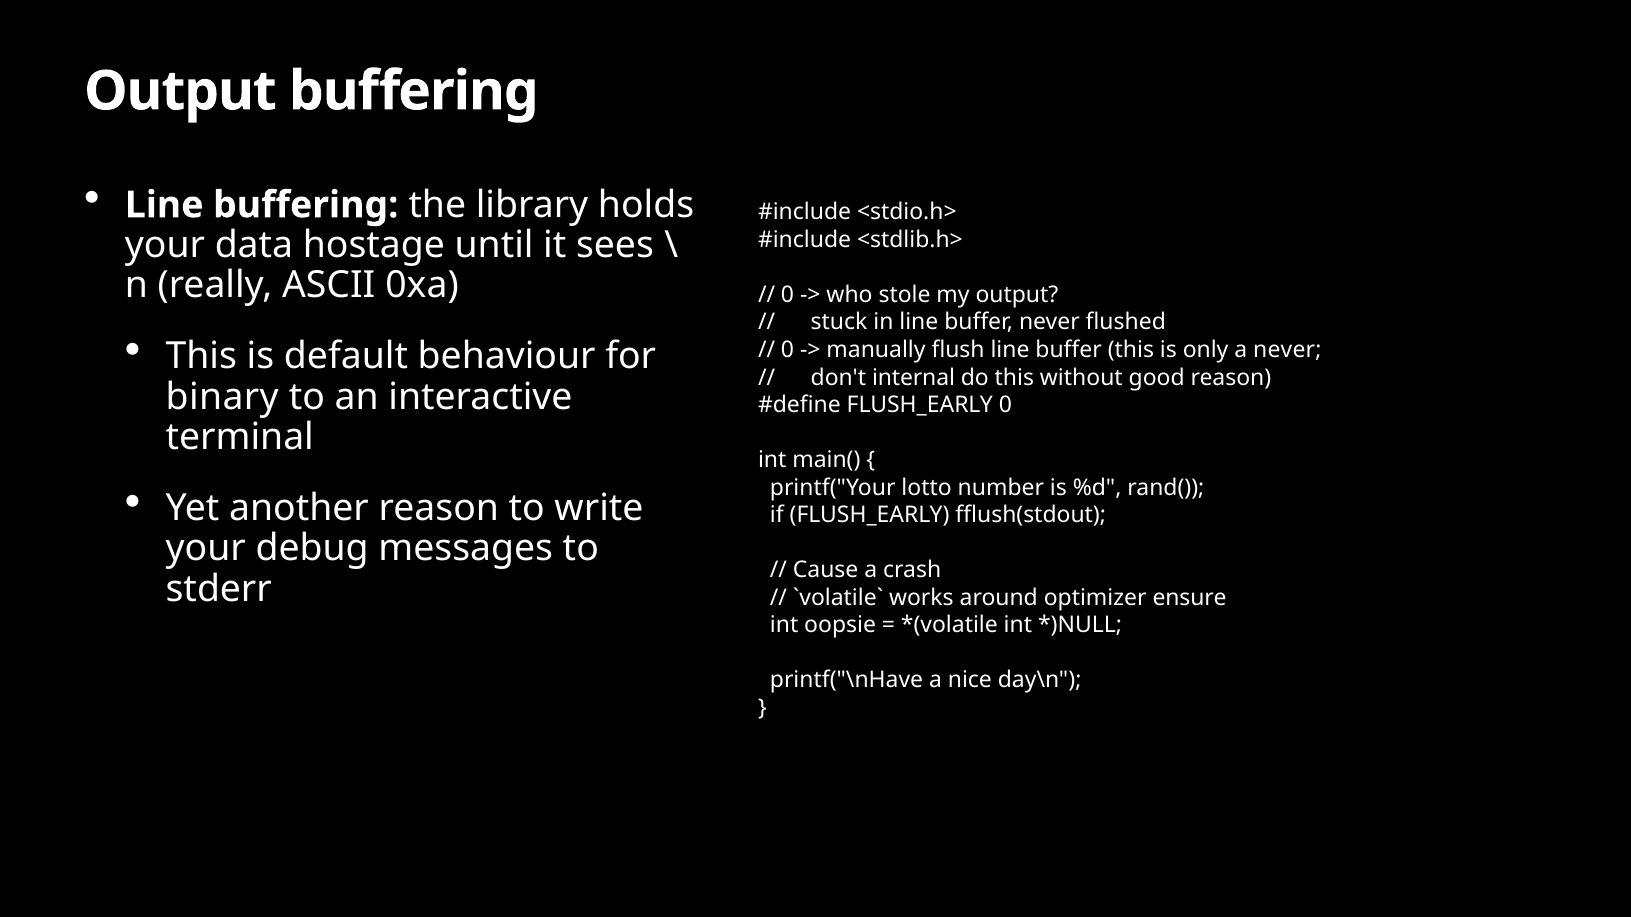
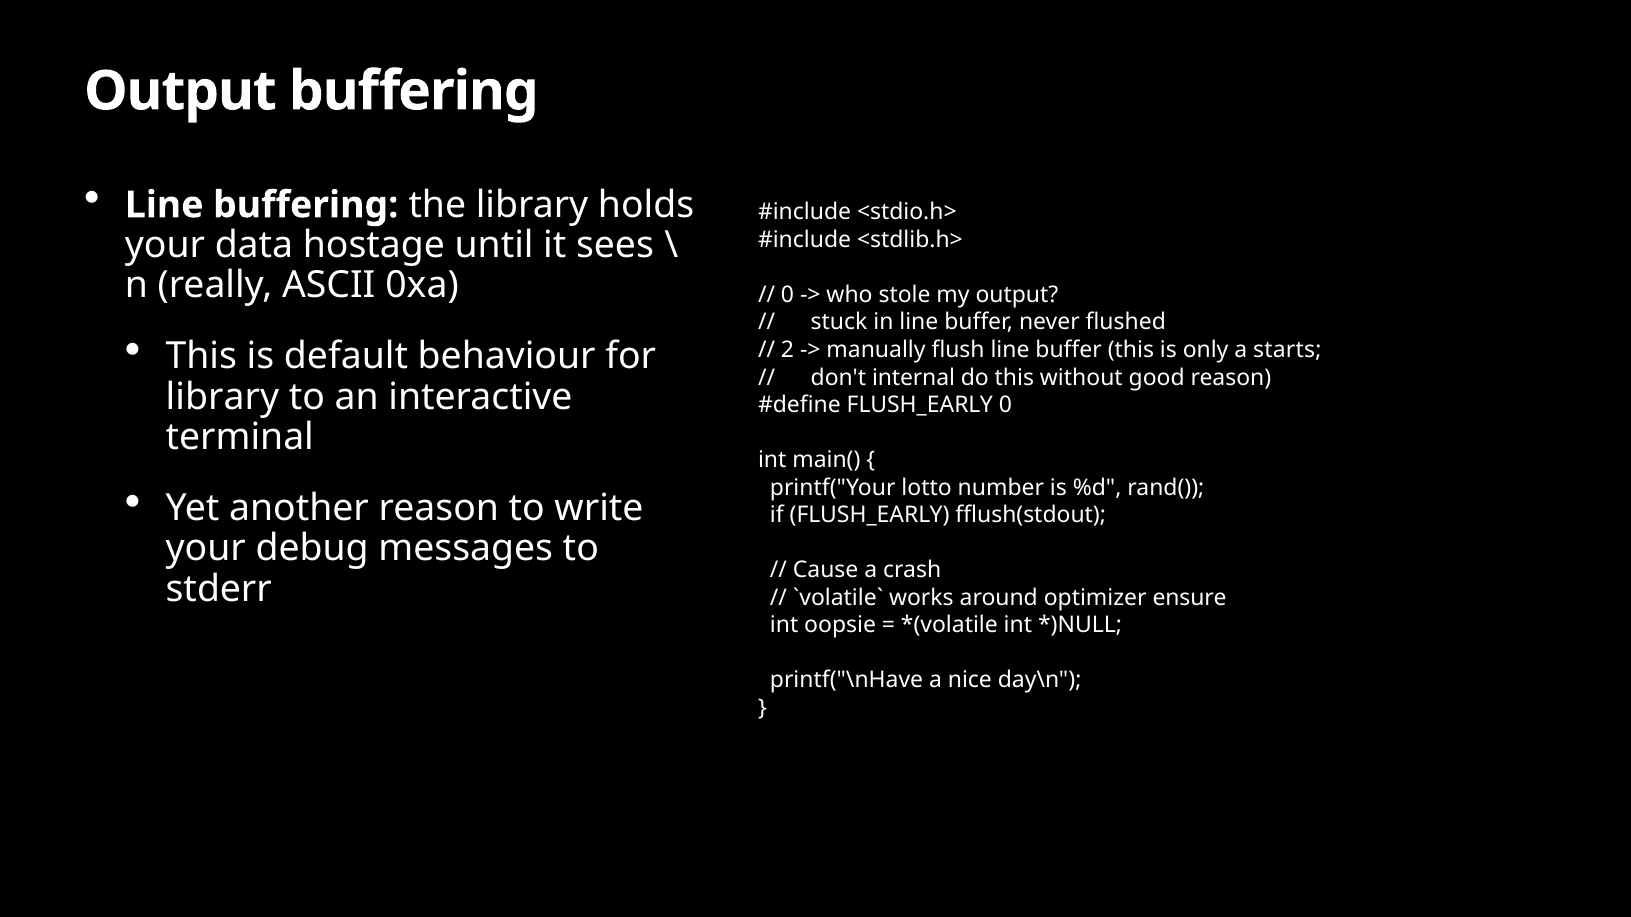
0: 0 -> 2 (788, 350)
a never: never -> starts (1287, 350)
binary: binary -> library (222, 397)
